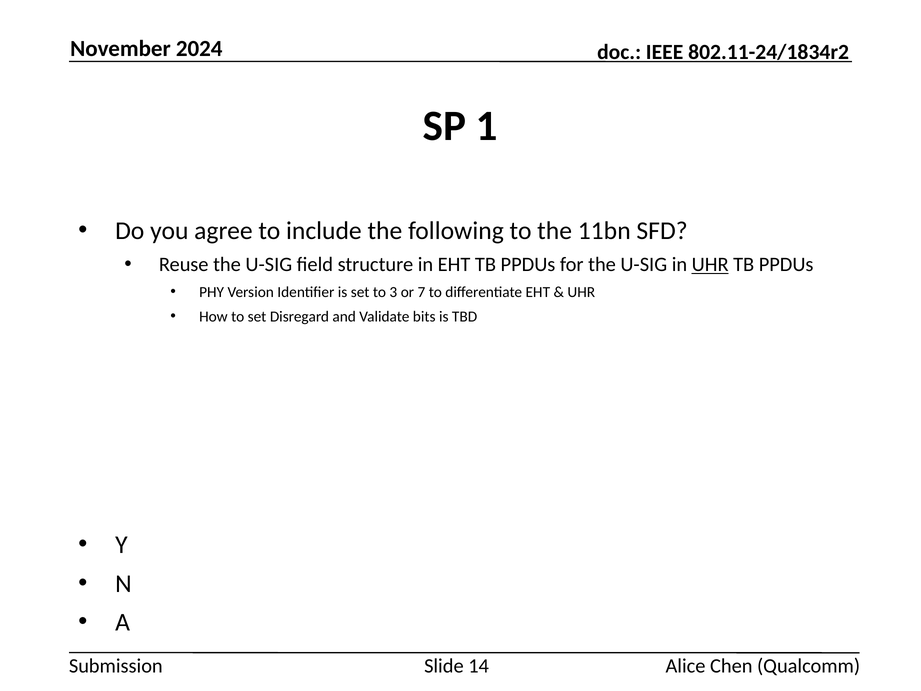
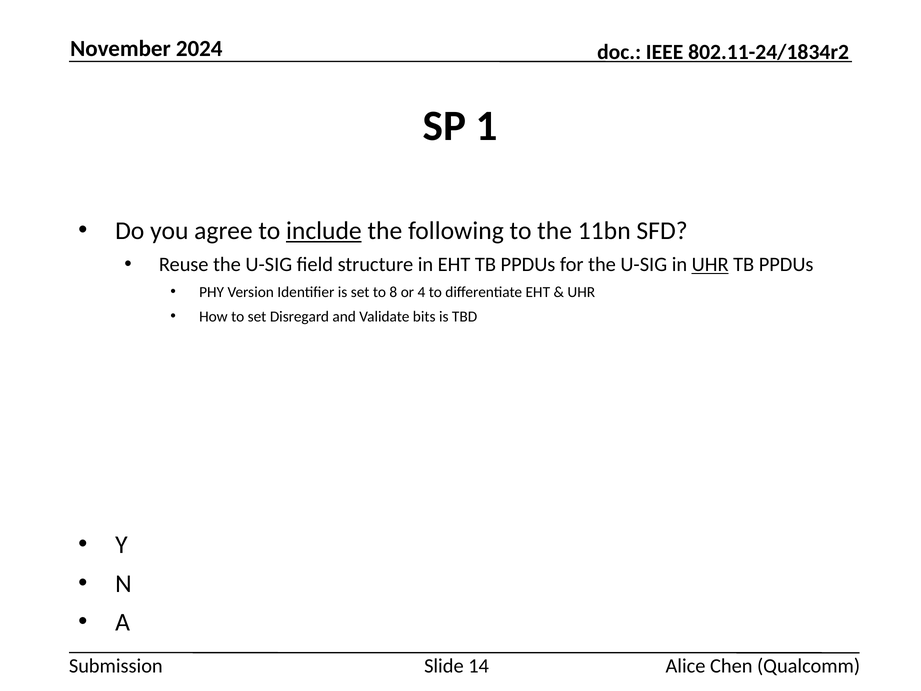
include underline: none -> present (324, 231)
3: 3 -> 8 (393, 292)
7: 7 -> 4 (422, 292)
